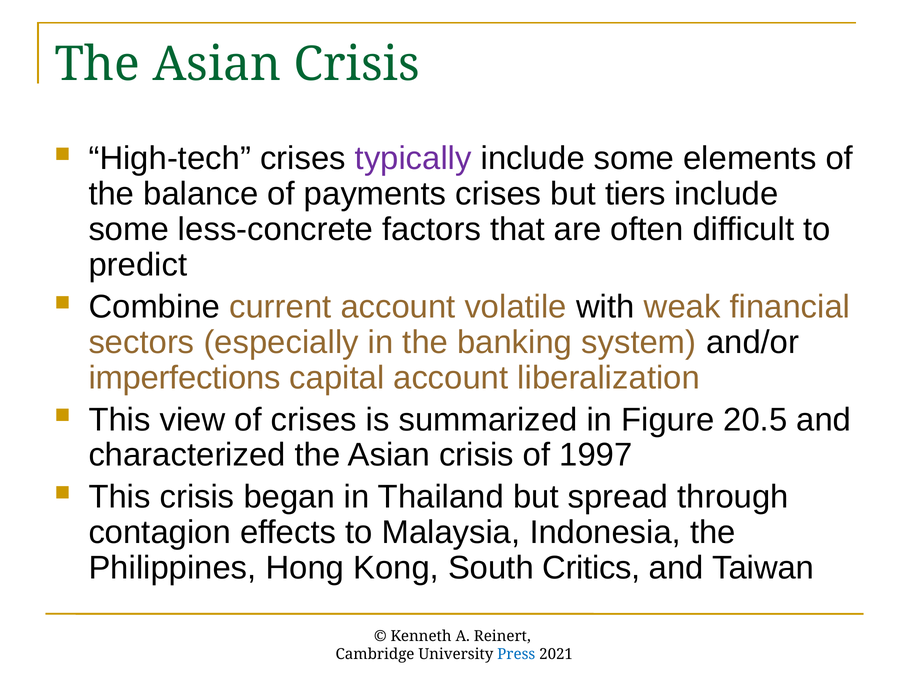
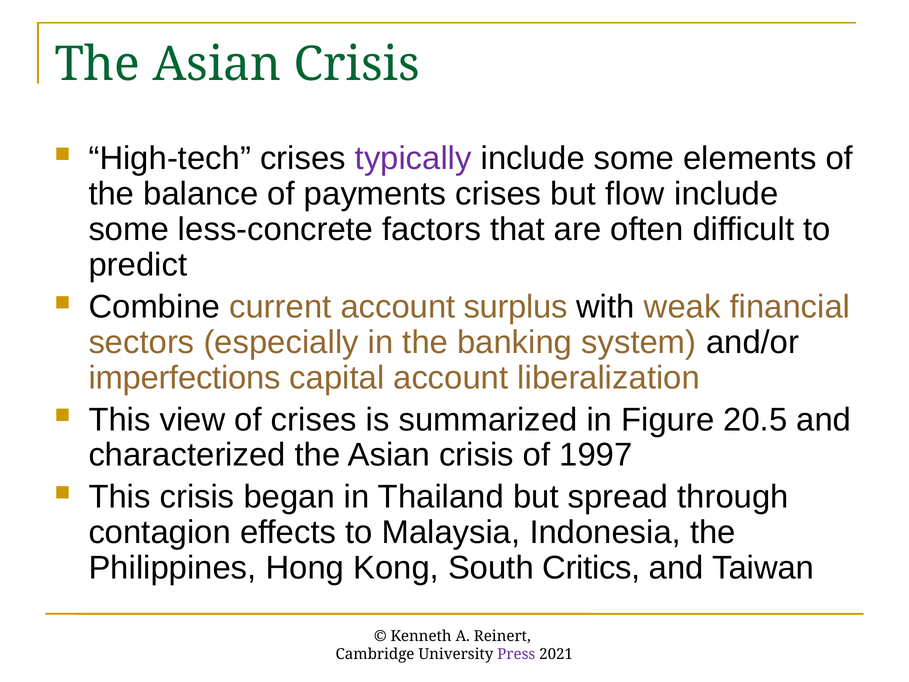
tiers: tiers -> flow (635, 194)
volatile: volatile -> surplus (516, 307)
Press colour: blue -> purple (516, 654)
